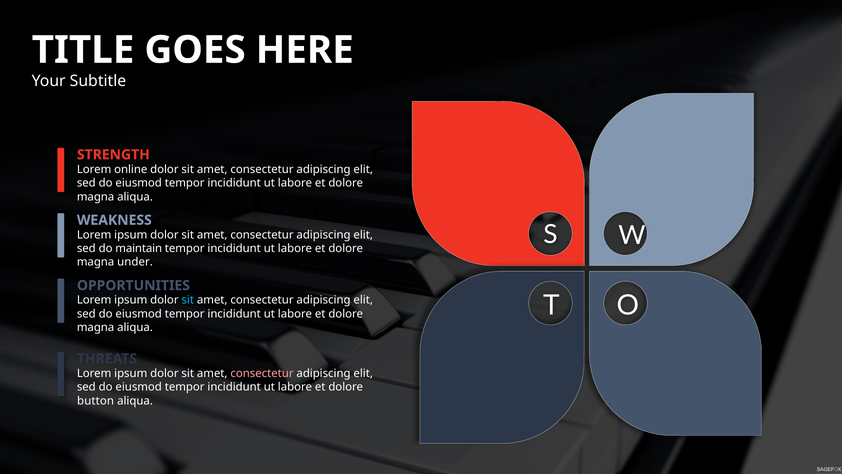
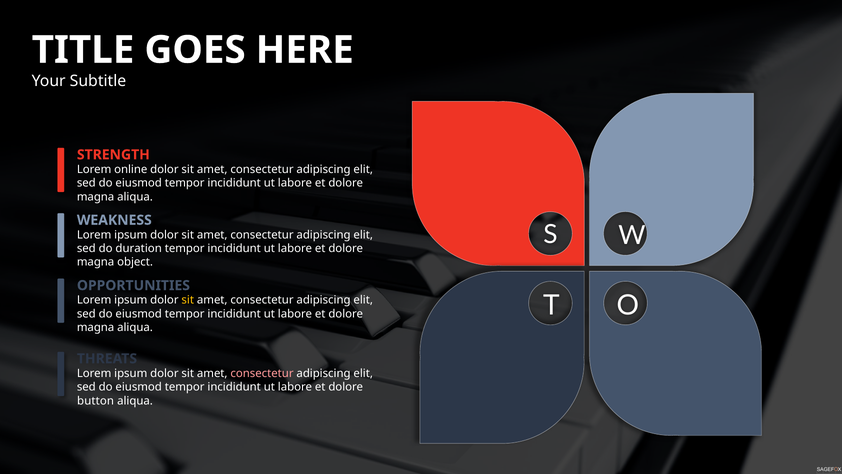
maintain: maintain -> duration (139, 248)
under: under -> object (135, 262)
sit colour: light blue -> yellow (188, 300)
